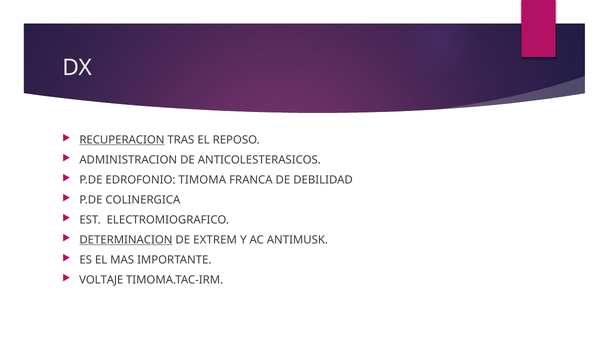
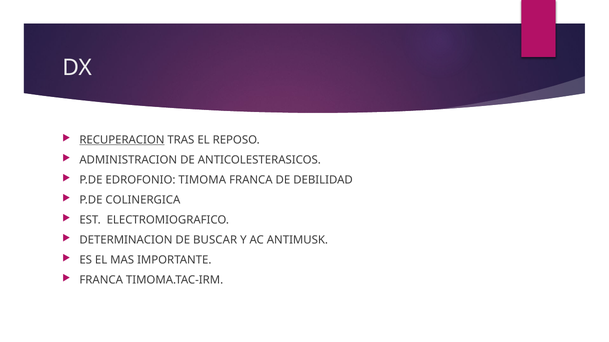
DETERMINACION underline: present -> none (126, 240)
EXTREM: EXTREM -> BUSCAR (215, 240)
VOLTAJE: VOLTAJE -> FRANCA (101, 280)
